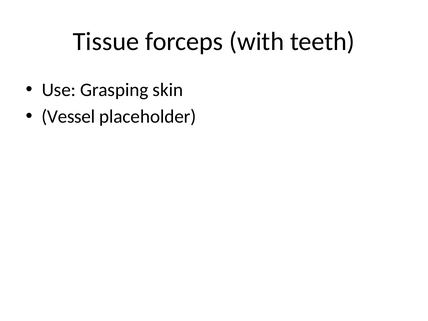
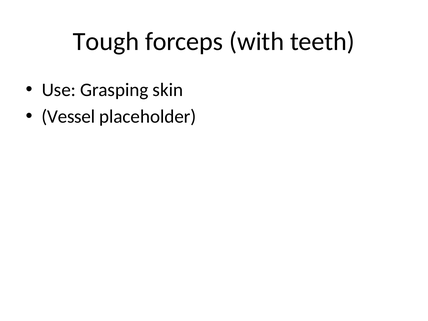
Tissue: Tissue -> Tough (106, 41)
